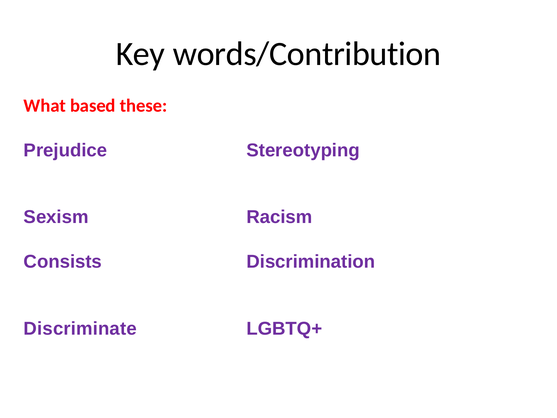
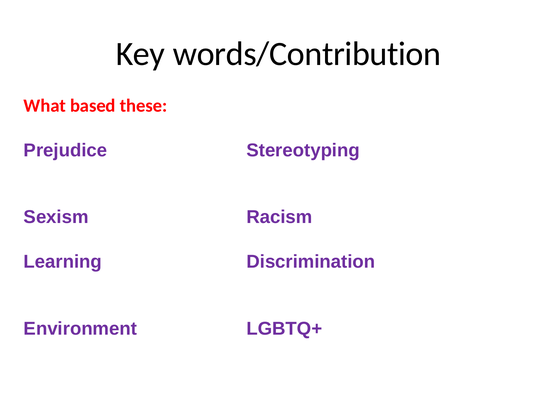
Consists: Consists -> Learning (63, 262)
Discriminate: Discriminate -> Environment (80, 328)
